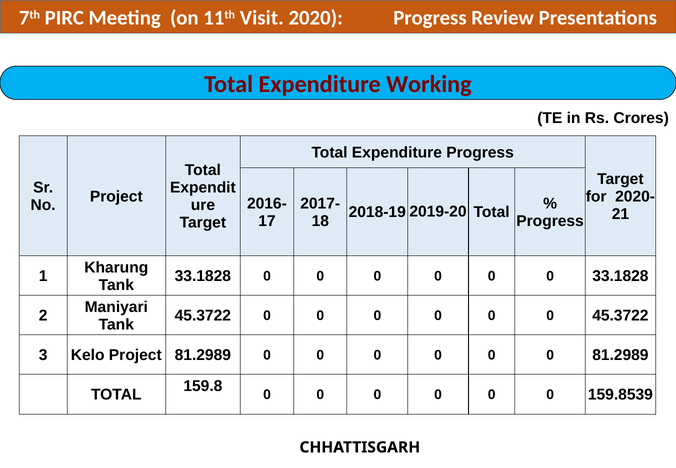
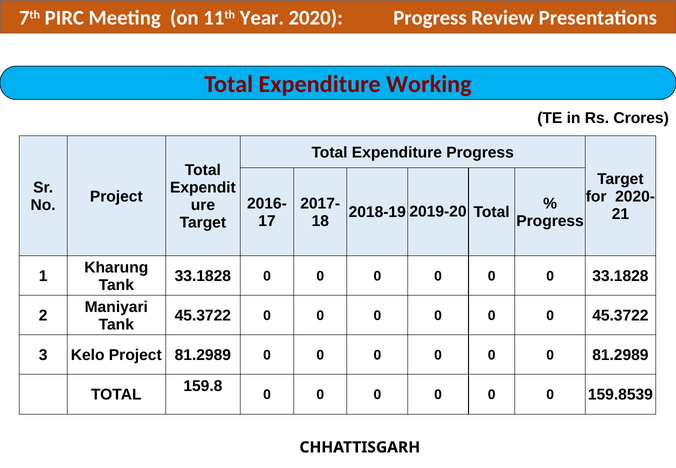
Visit: Visit -> Year (262, 18)
